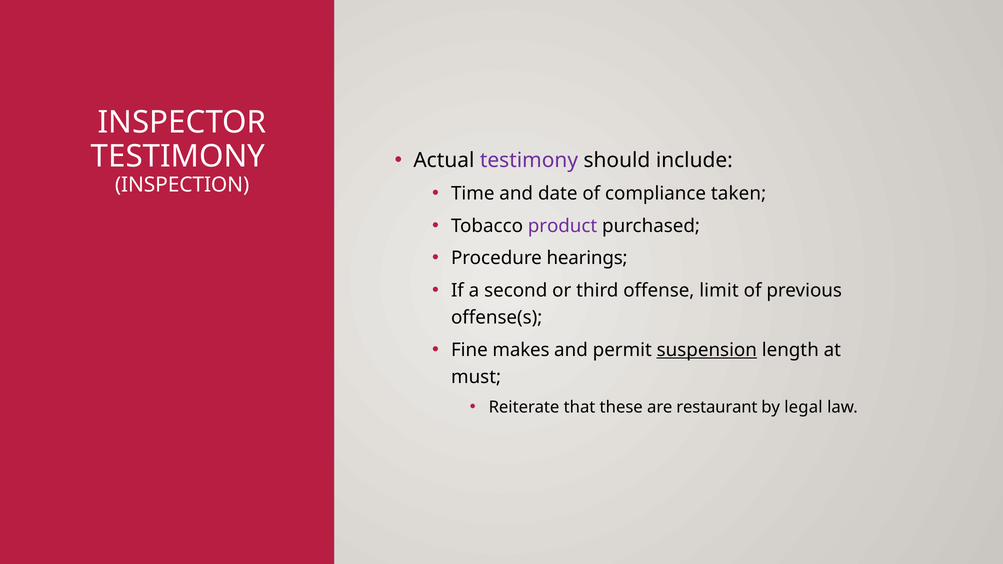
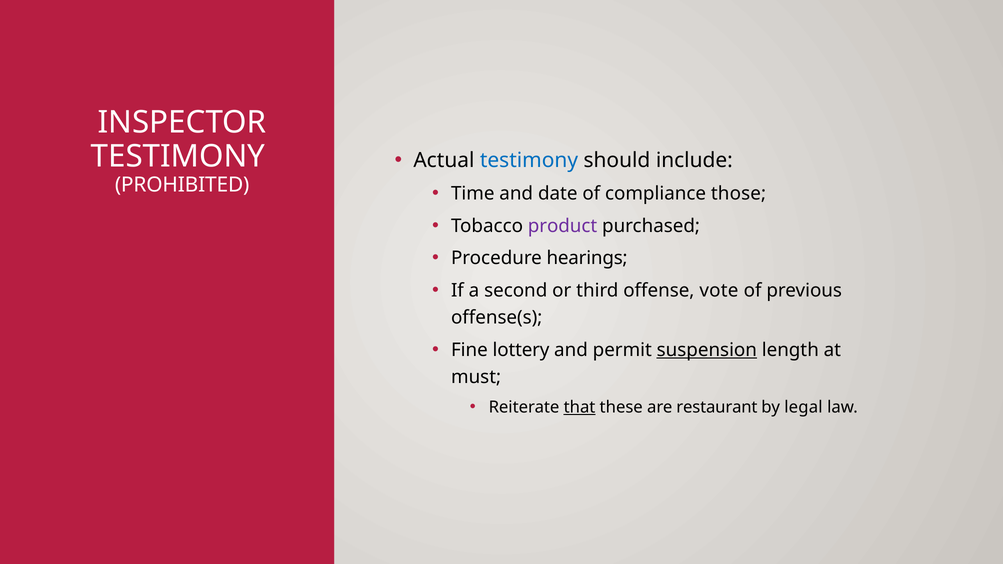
testimony colour: purple -> blue (529, 160)
INSPECTION: INSPECTION -> PROHIBITED (182, 185)
taken: taken -> those (739, 194)
limit: limit -> vote (719, 291)
makes: makes -> lottery (521, 350)
that underline: none -> present (580, 407)
